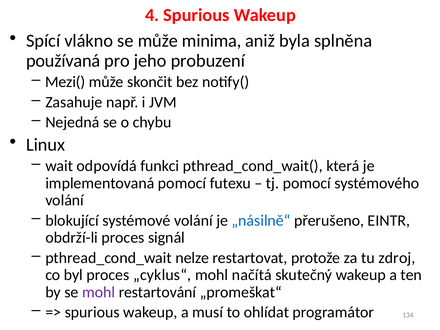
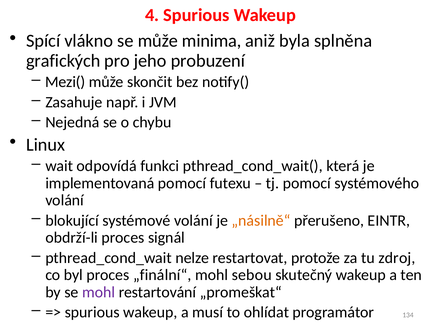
používaná: používaná -> grafických (63, 61)
„násilně“ colour: blue -> orange (261, 220)
„cyklus“: „cyklus“ -> „finální“ (162, 275)
načítá: načítá -> sebou (252, 275)
